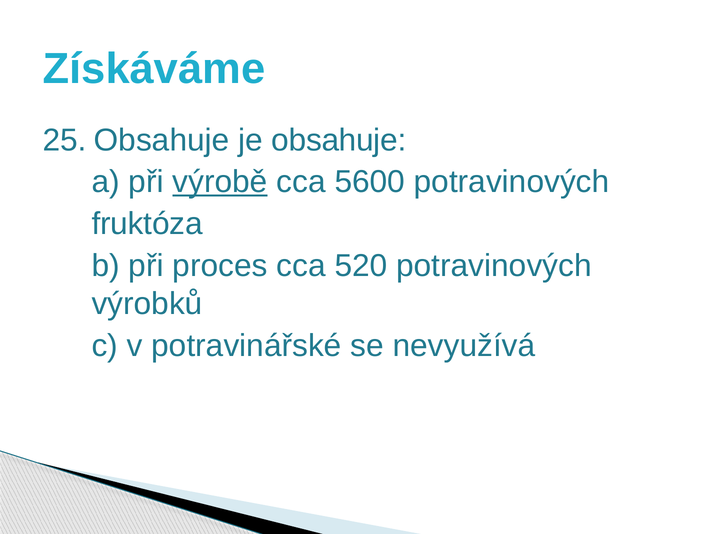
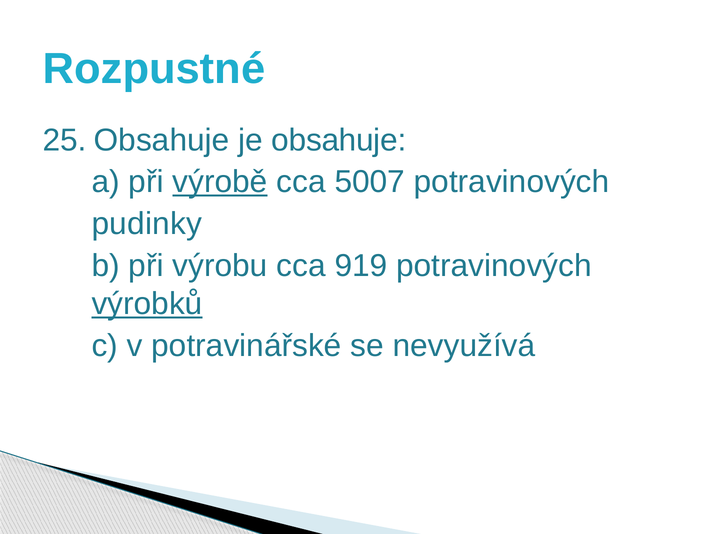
Získáváme: Získáváme -> Rozpustné (154, 69)
5600: 5600 -> 5007 (370, 182)
fruktóza: fruktóza -> pudinky (147, 224)
proces: proces -> výrobu (220, 266)
520: 520 -> 919 (361, 266)
výrobků underline: none -> present (147, 304)
